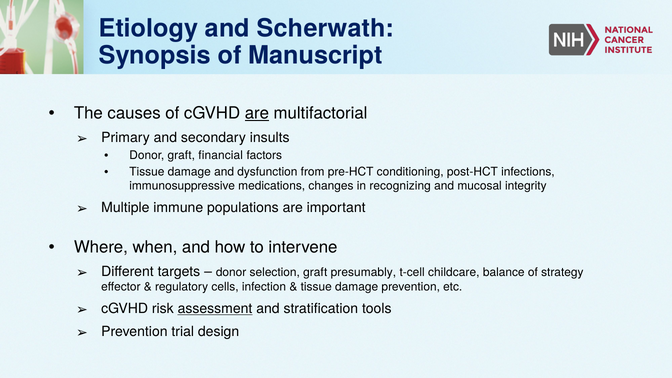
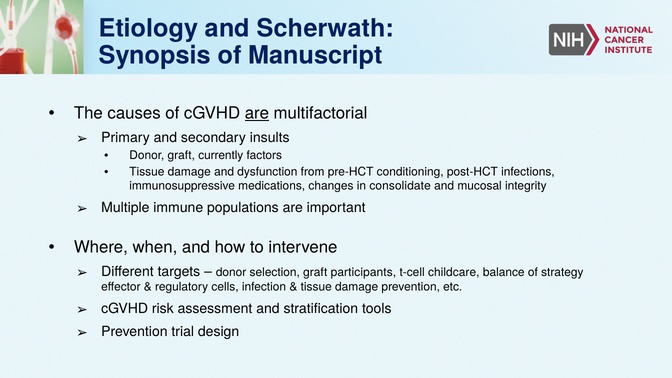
financial: financial -> currently (221, 155)
recognizing: recognizing -> consolidate (400, 186)
presumably: presumably -> participants (363, 273)
assessment underline: present -> none (215, 309)
